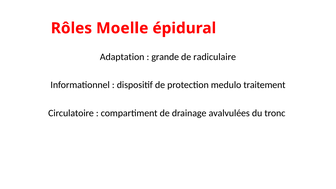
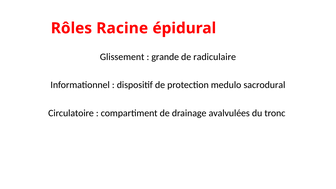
Moelle: Moelle -> Racine (122, 28)
Adaptation: Adaptation -> Glissement (122, 57)
traitement: traitement -> sacrodural (264, 85)
